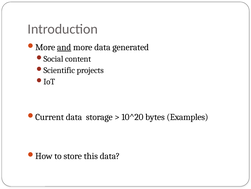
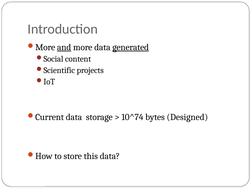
generated underline: none -> present (131, 47)
10^20: 10^20 -> 10^74 (132, 117)
Examples: Examples -> Designed (187, 117)
